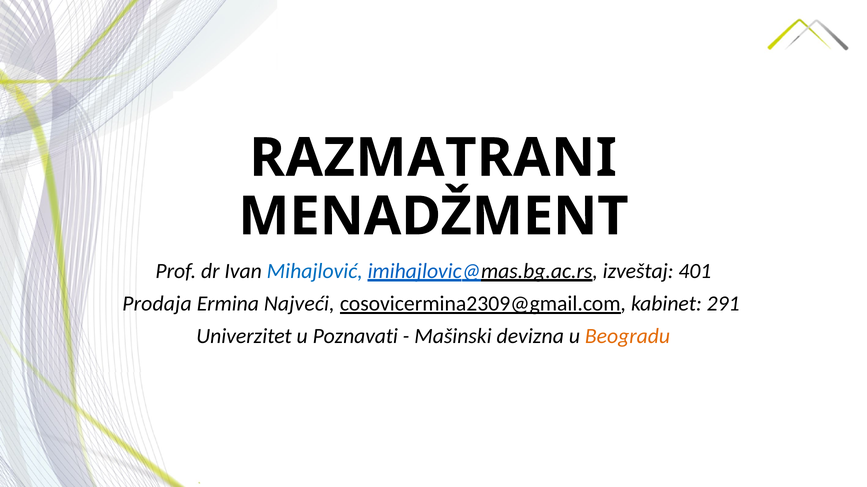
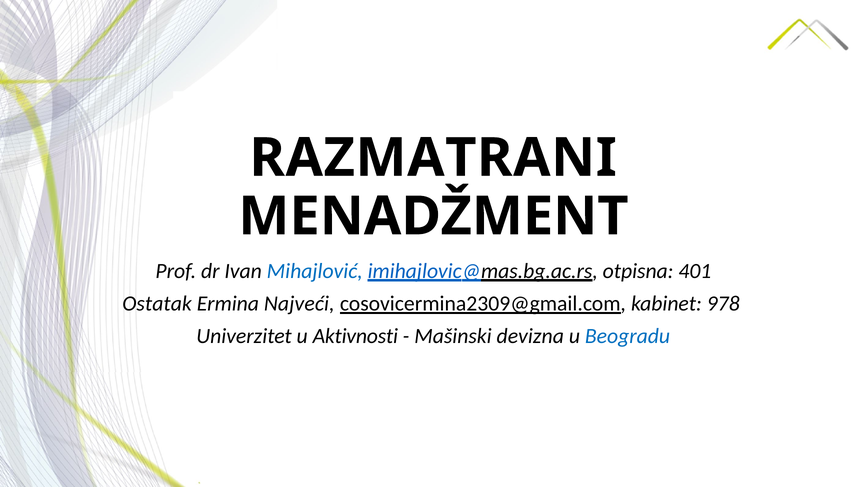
izveštaj: izveštaj -> otpisna (638, 271)
Prodaja: Prodaja -> Ostatak (157, 304)
291: 291 -> 978 (723, 304)
Poznavati: Poznavati -> Aktivnosti (355, 337)
Beogradu colour: orange -> blue (628, 337)
